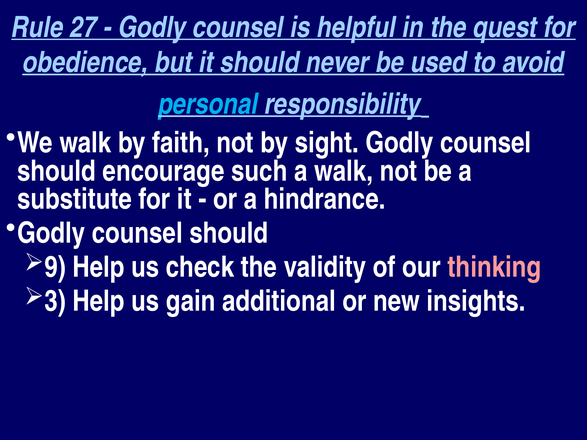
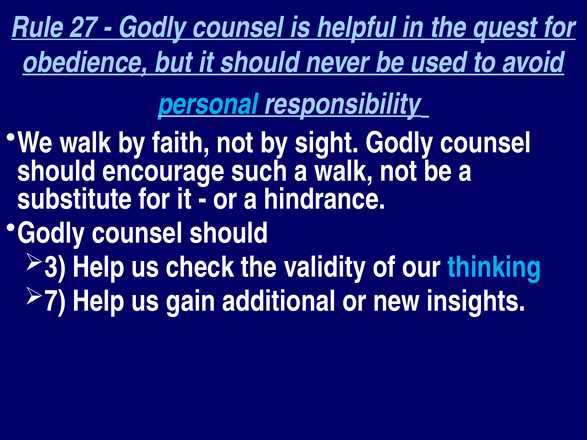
9: 9 -> 3 (55, 267)
thinking colour: pink -> light blue (494, 267)
3: 3 -> 7 (55, 301)
